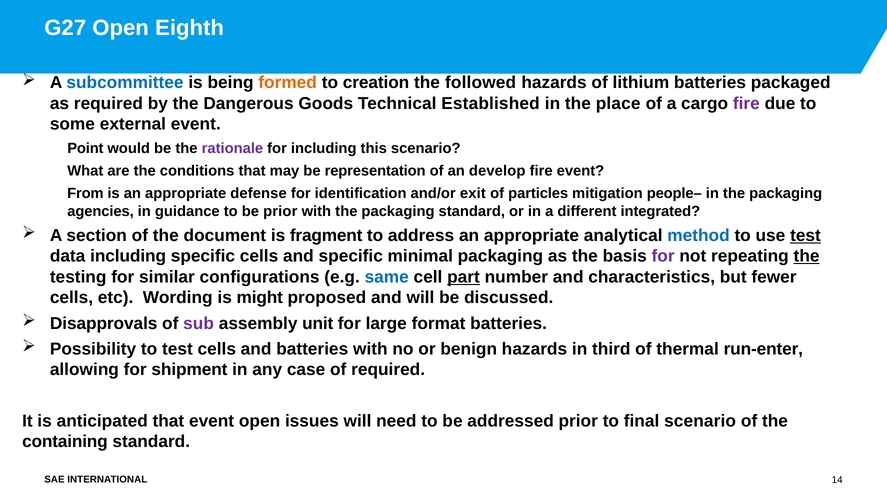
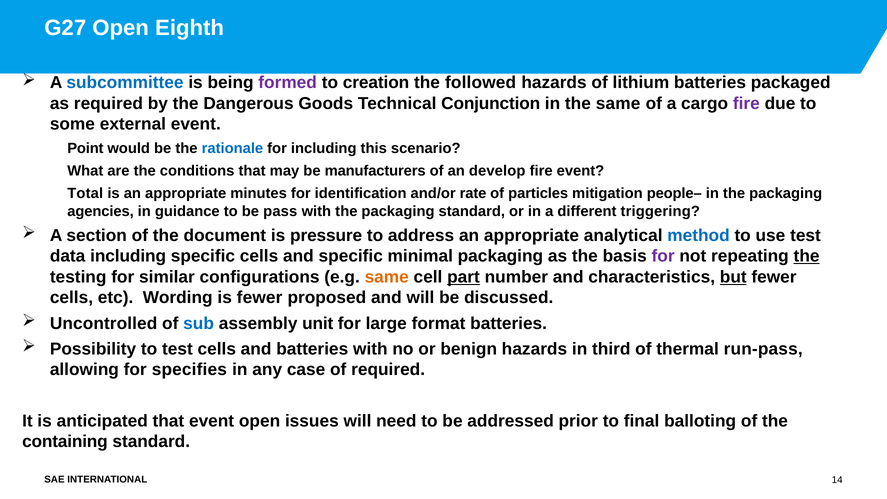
formed colour: orange -> purple (288, 83)
Established: Established -> Conjunction (491, 103)
the place: place -> same (618, 103)
rationale colour: purple -> blue (232, 148)
representation: representation -> manufacturers (375, 171)
From: From -> Total (85, 193)
defense: defense -> minutes (259, 193)
exit: exit -> rate (473, 193)
be prior: prior -> pass (280, 211)
integrated: integrated -> triggering (660, 211)
fragment: fragment -> pressure (326, 236)
test underline: present -> none (805, 236)
same colour: blue -> orange (387, 277)
but underline: none -> present (733, 277)
is might: might -> fewer (260, 298)
Disapprovals: Disapprovals -> Uncontrolled (104, 323)
sub colour: purple -> blue (199, 323)
run-enter: run-enter -> run-pass (763, 349)
shipment: shipment -> specifies (189, 370)
final scenario: scenario -> balloting (700, 421)
